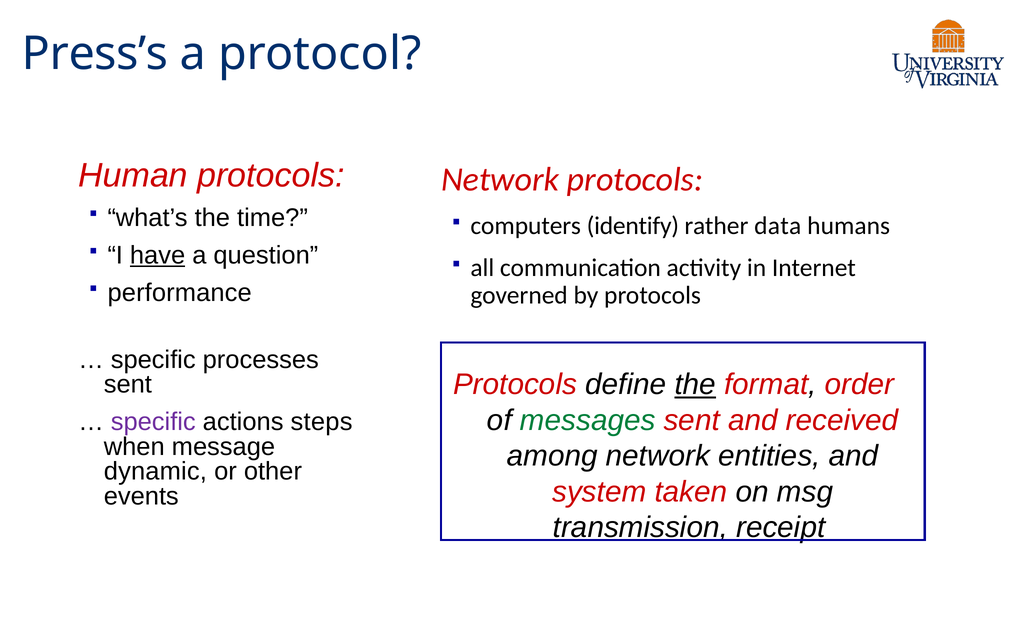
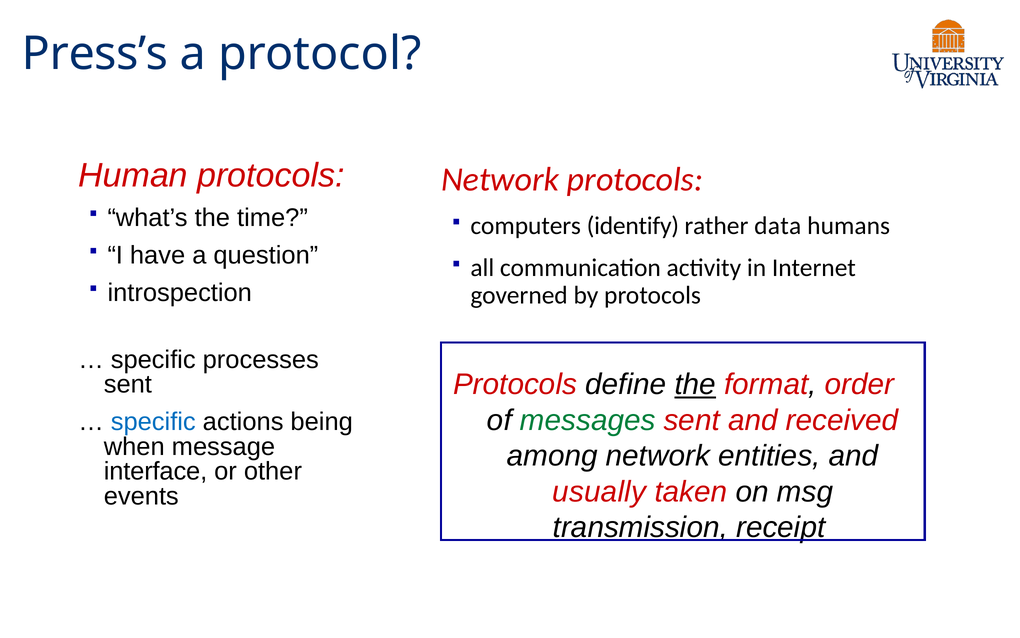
have underline: present -> none (158, 255)
performance: performance -> introspection (180, 293)
specific colour: purple -> blue (153, 422)
steps: steps -> being (322, 422)
dynamic: dynamic -> interface (155, 471)
system: system -> usually (599, 491)
